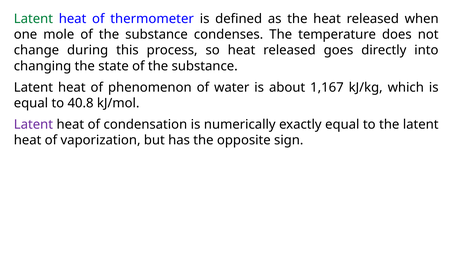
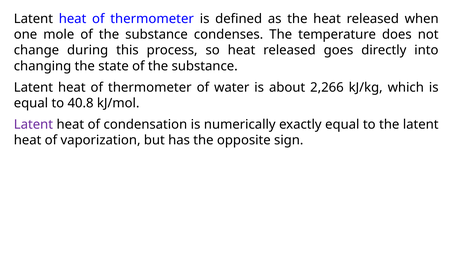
Latent colour: green -> black (33, 19)
phenomenon: phenomenon -> thermometer (150, 87)
1,167: 1,167 -> 2,266 (327, 87)
